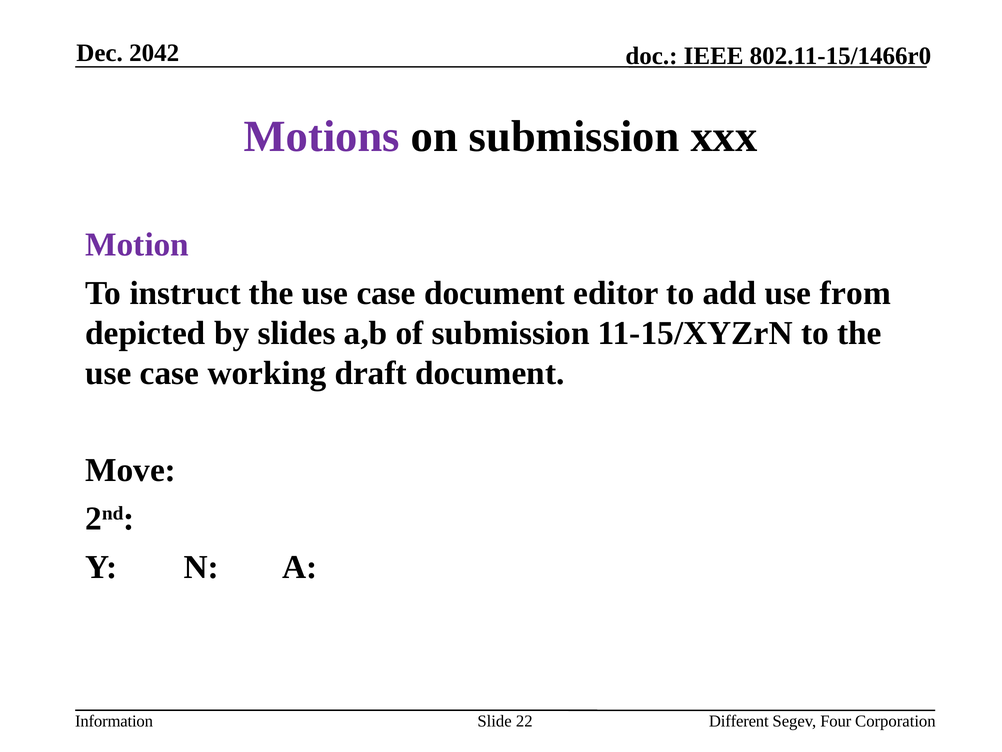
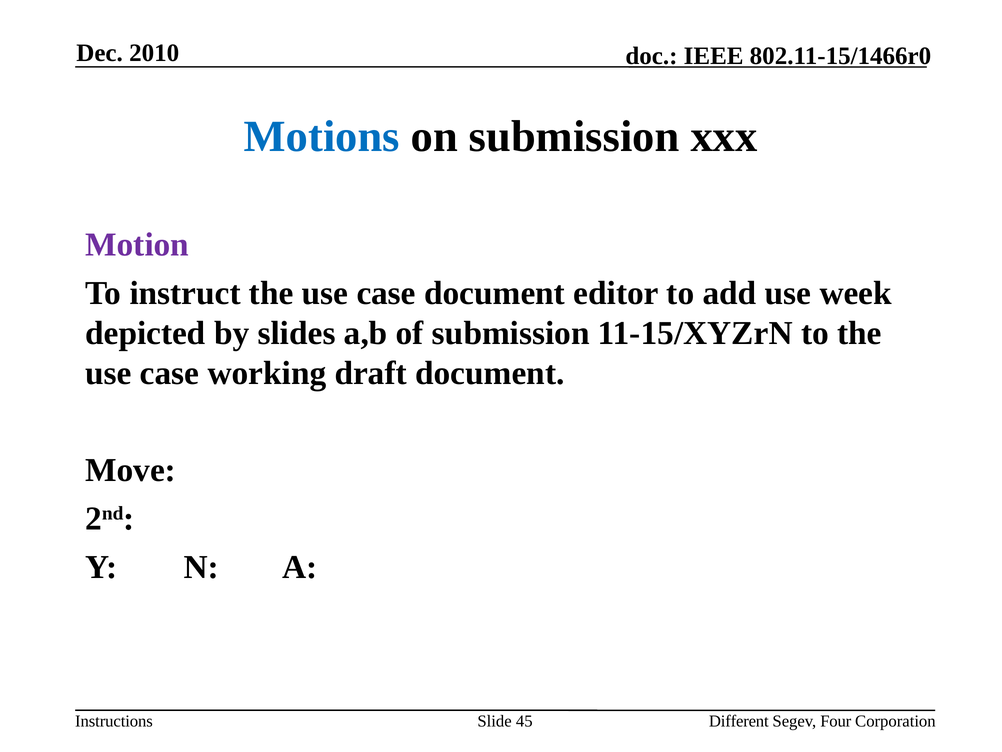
2042: 2042 -> 2010 (154, 53)
Motions colour: purple -> blue (322, 137)
from: from -> week (856, 293)
Information: Information -> Instructions (114, 721)
22: 22 -> 45 (524, 721)
